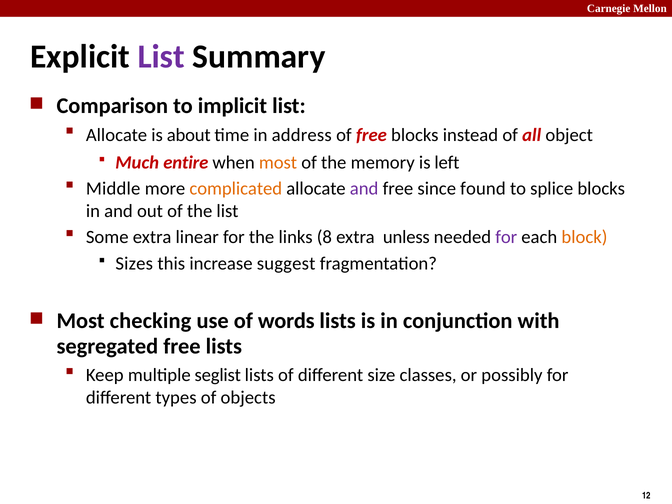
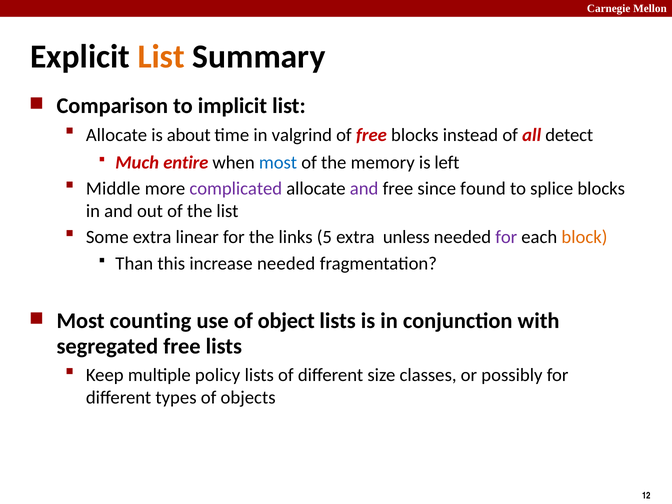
List colour: purple -> orange (161, 57)
address: address -> valgrind (302, 135)
object: object -> detect (569, 135)
most colour: orange -> blue (278, 163)
complicated colour: orange -> purple (236, 189)
8: 8 -> 5 (324, 237)
Sizes: Sizes -> Than (134, 263)
increase suggest: suggest -> needed (286, 263)
checking: checking -> counting (151, 321)
words: words -> object (286, 321)
seglist: seglist -> policy (218, 375)
